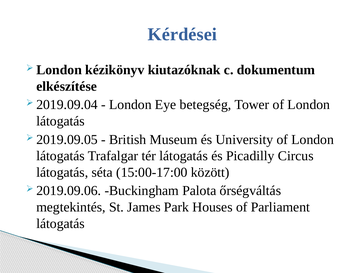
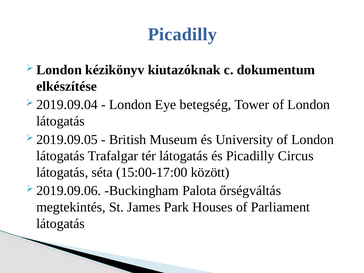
Kérdései: Kérdései -> Picadilly (182, 34)
